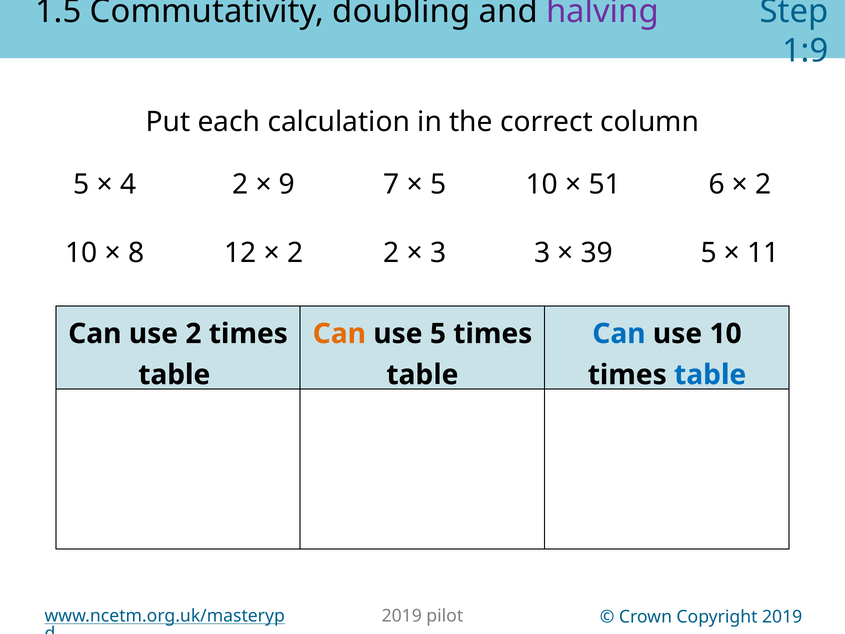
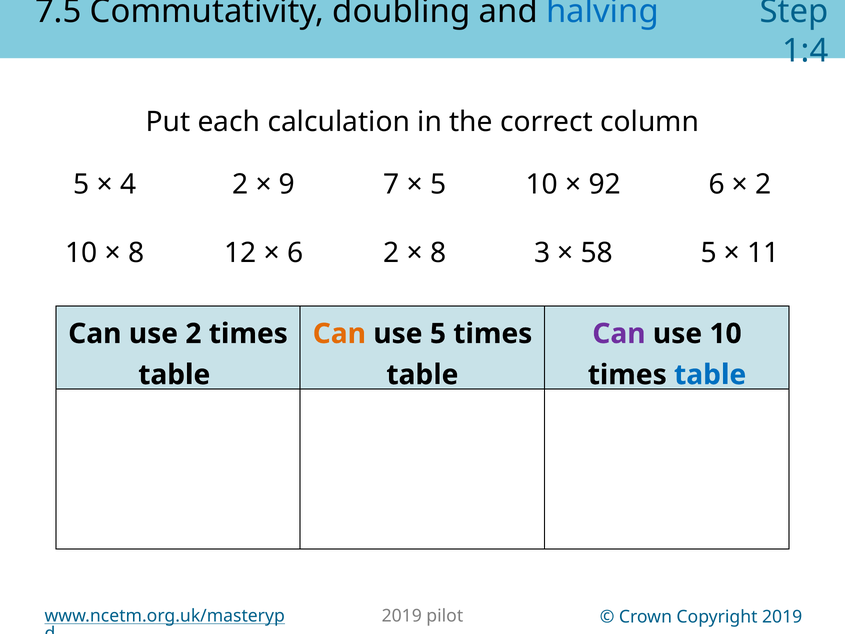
1.5: 1.5 -> 7.5 (58, 12)
halving colour: purple -> blue (603, 12)
1:9: 1:9 -> 1:4 (805, 51)
51: 51 -> 92 (605, 184)
2: 2 -> 6 (295, 253)
3: 3 -> 8 (438, 253)
39: 39 -> 58 (597, 253)
Can colour: blue -> purple (619, 334)
